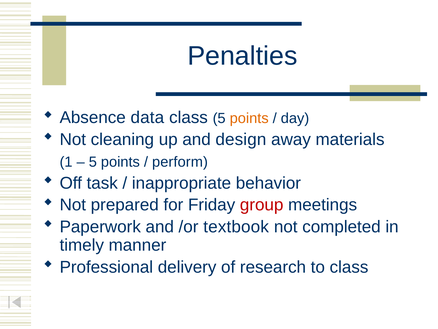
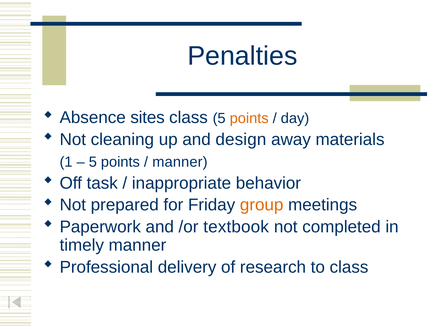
data: data -> sites (148, 117)
perform: perform -> manner (180, 162)
group colour: red -> orange (262, 205)
